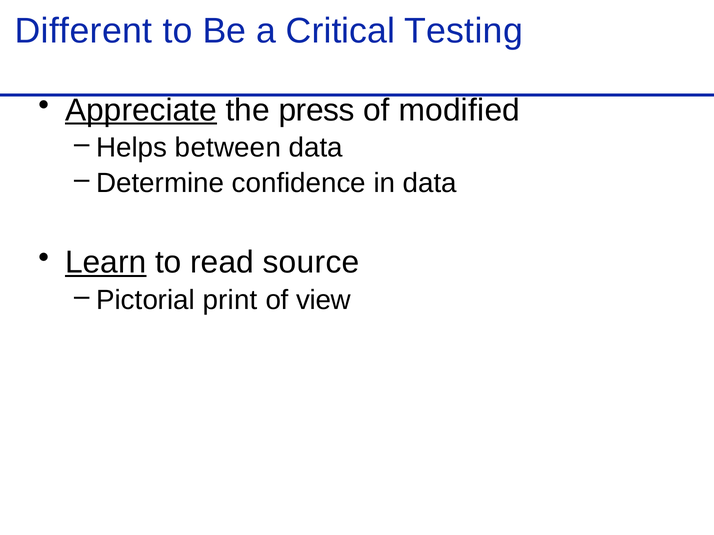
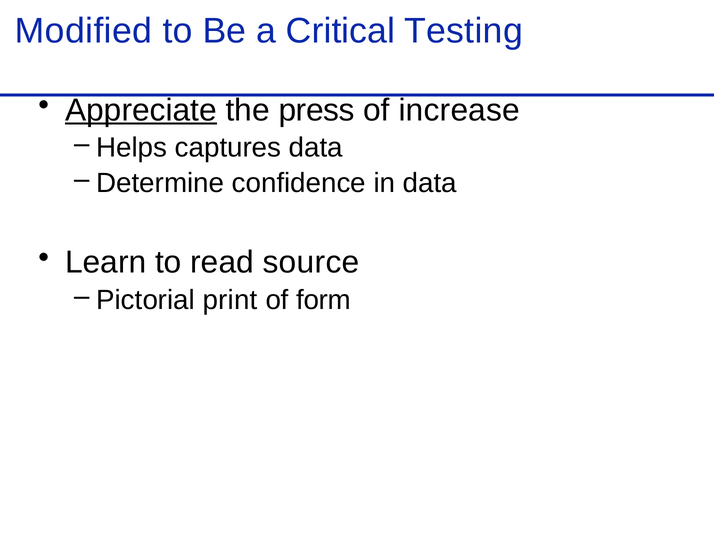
Different: Different -> Modified (83, 31)
modified: modified -> increase (459, 110)
between: between -> captures (228, 148)
Learn underline: present -> none (106, 263)
view: view -> form (324, 300)
